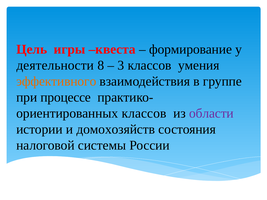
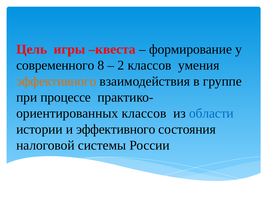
деятельности: деятельности -> современного (55, 65)
3: 3 -> 2 (121, 65)
области colour: purple -> blue (211, 113)
и домохозяйств: домохозяйств -> эффективного (116, 129)
